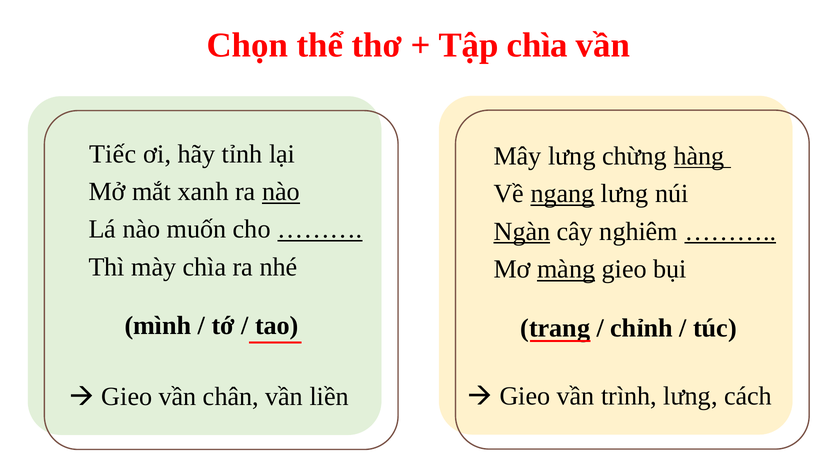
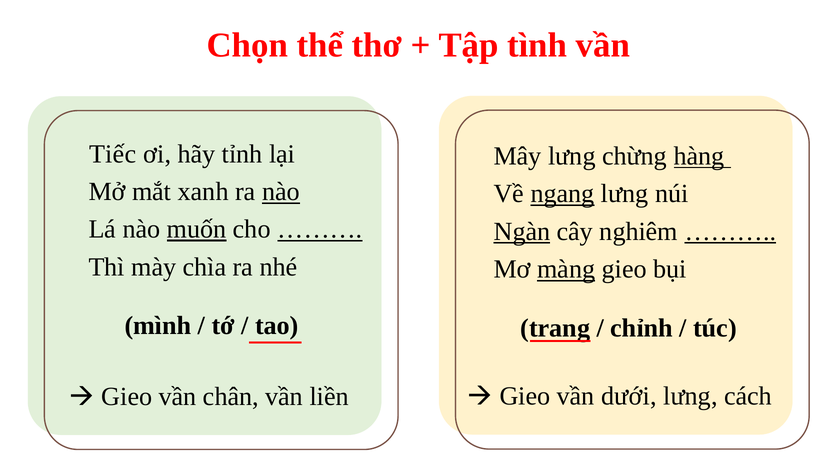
Tập chìa: chìa -> tình (537, 45)
muốn underline: none -> present (197, 229)
trình: trình -> dưới (629, 396)
